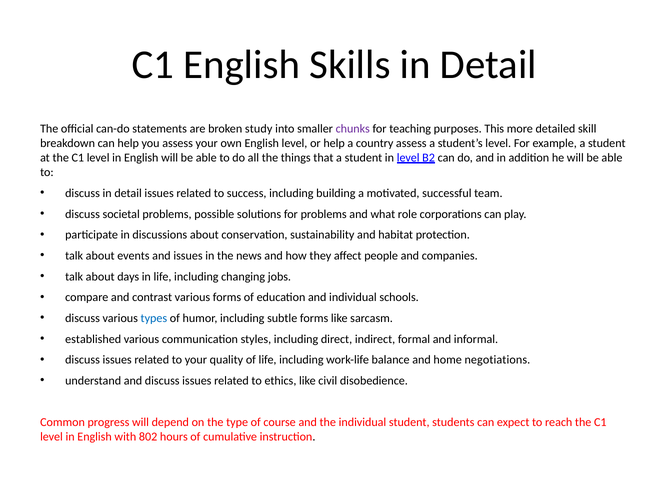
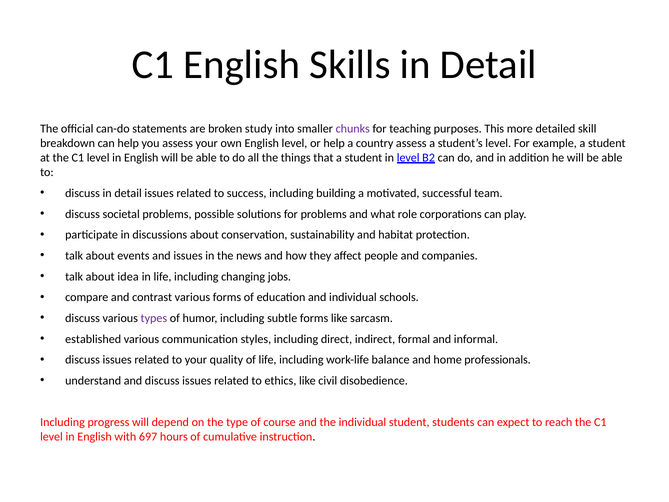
days: days -> idea (128, 276)
types colour: blue -> purple (154, 318)
negotiations: negotiations -> professionals (498, 360)
Common: Common -> Including (62, 422)
802: 802 -> 697 (148, 437)
